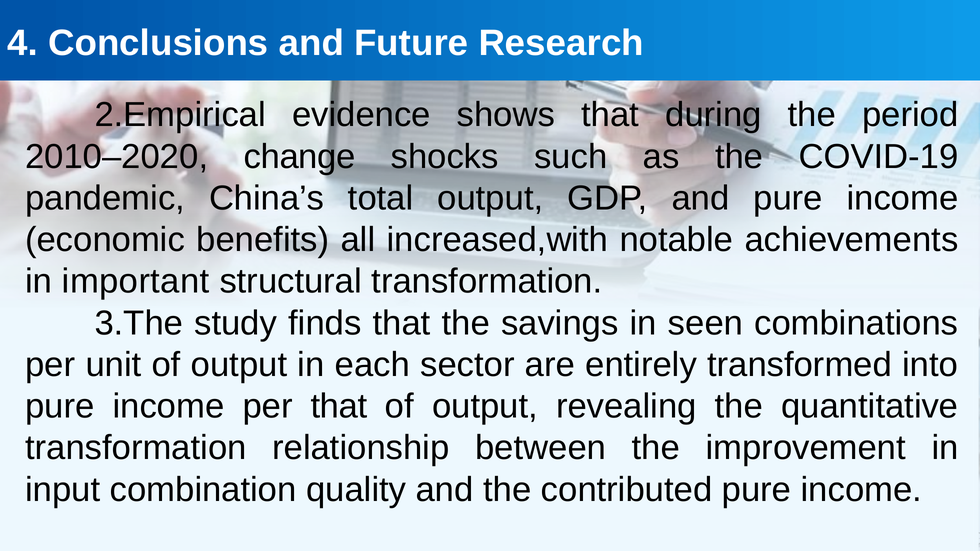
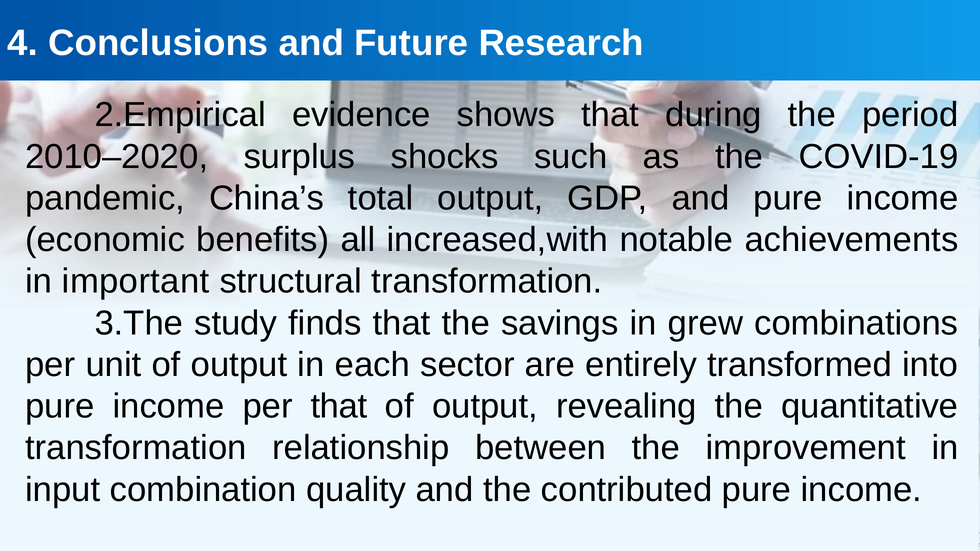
change: change -> surplus (299, 157)
seen: seen -> grew (706, 323)
